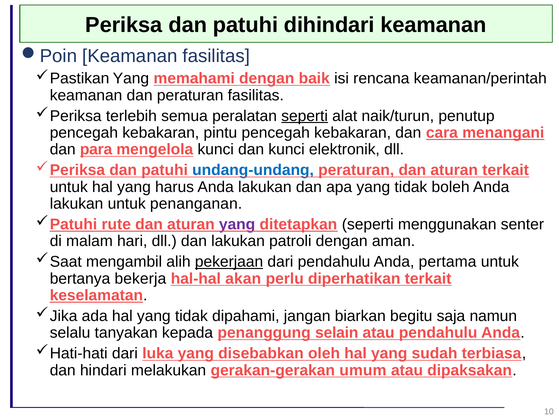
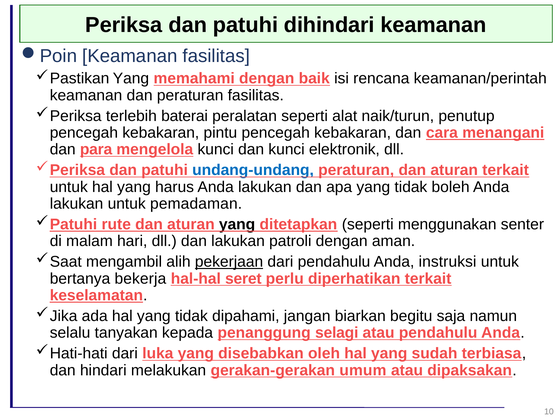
semua: semua -> baterai (185, 116)
seperti underline: present -> none (305, 116)
penanganan: penanganan -> pemadaman (196, 204)
yang colour: purple -> black (237, 224)
pertama: pertama -> instruksi (448, 262)
akan: akan -> seret (243, 279)
selain: selain -> selagi (337, 333)
